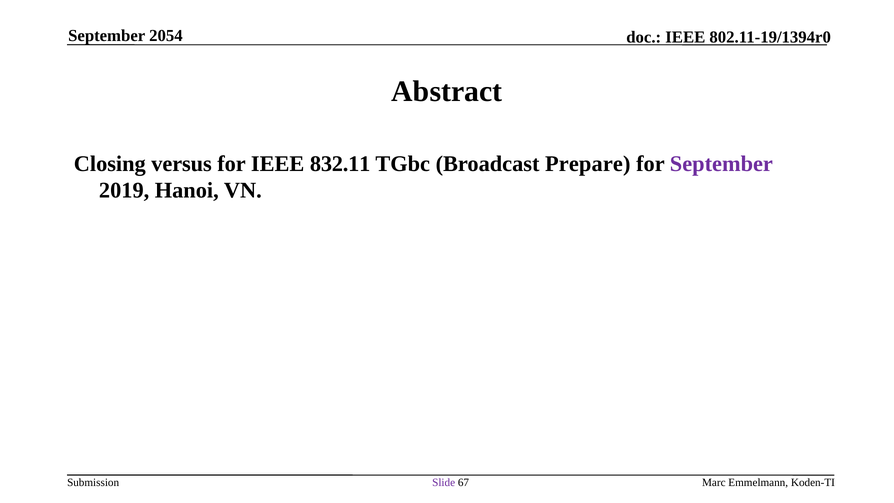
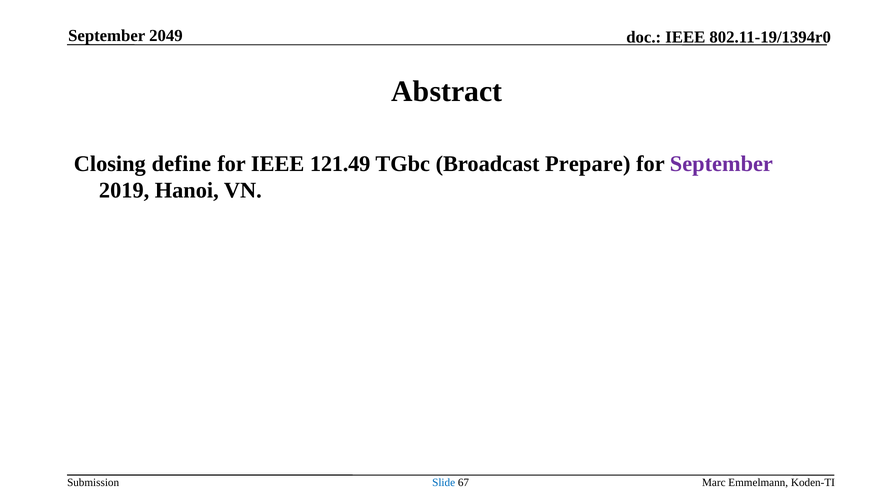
2054: 2054 -> 2049 (166, 36)
versus: versus -> define (181, 164)
832.11: 832.11 -> 121.49 (340, 164)
Slide colour: purple -> blue (444, 482)
